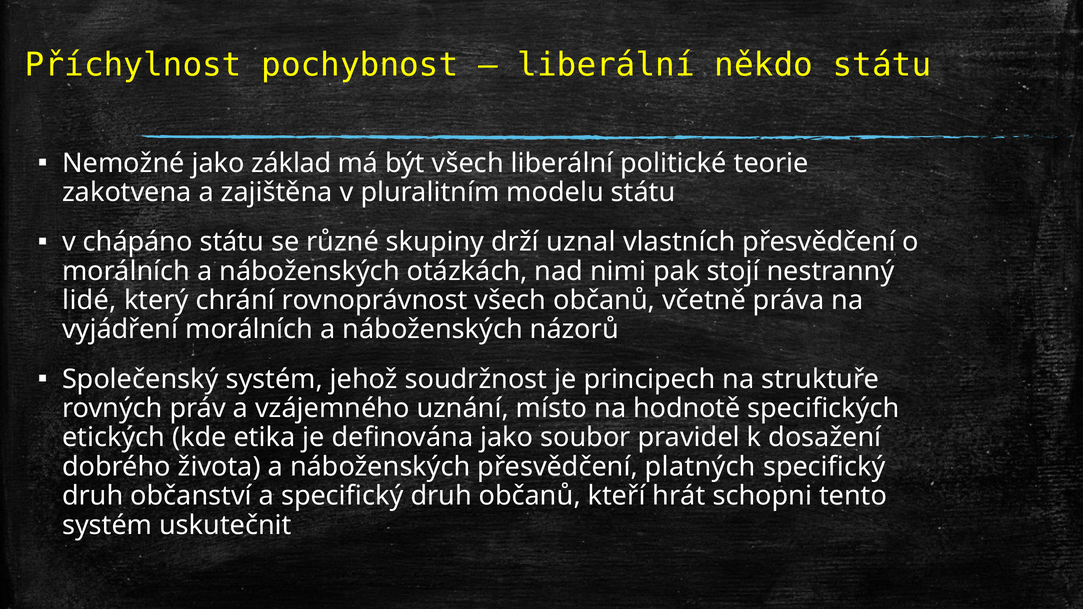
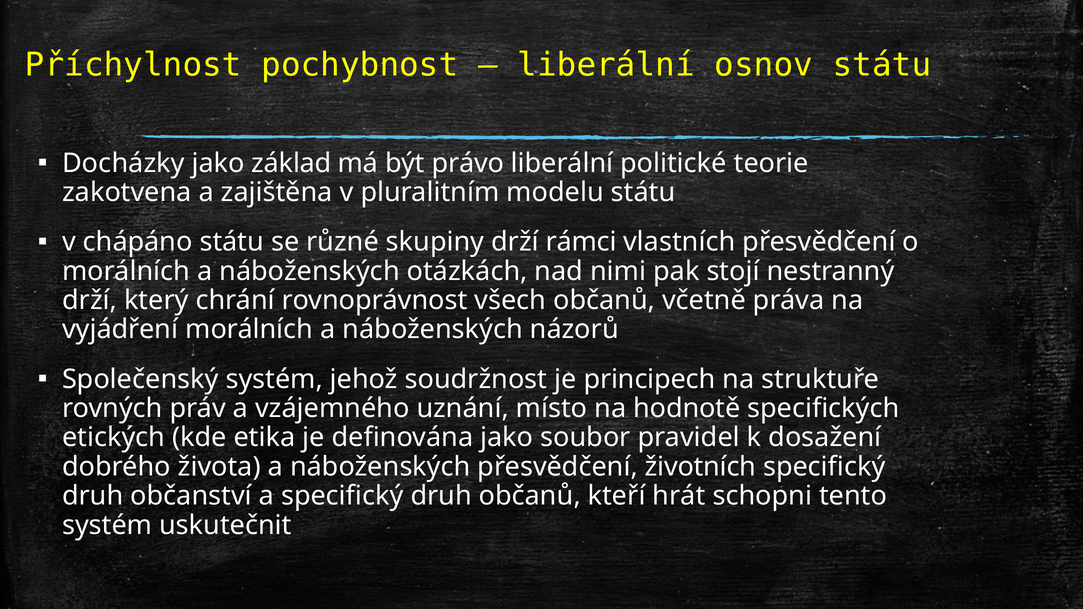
někdo: někdo -> osnov (764, 65)
Nemožné: Nemožné -> Docházky (123, 163)
být všech: všech -> právo (468, 163)
uznal: uznal -> rámci (581, 242)
lidé: lidé -> drží (90, 300)
platných: platných -> životních (701, 467)
